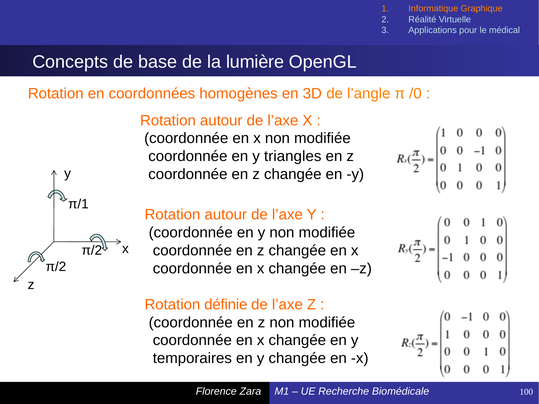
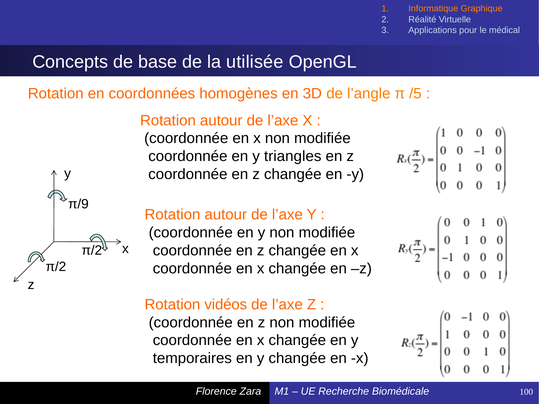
lumière: lumière -> utilisée (255, 62)
/0: /0 -> /5 (415, 94)
π/1: π/1 -> π/9 (78, 204)
définie: définie -> vidéos (226, 305)
